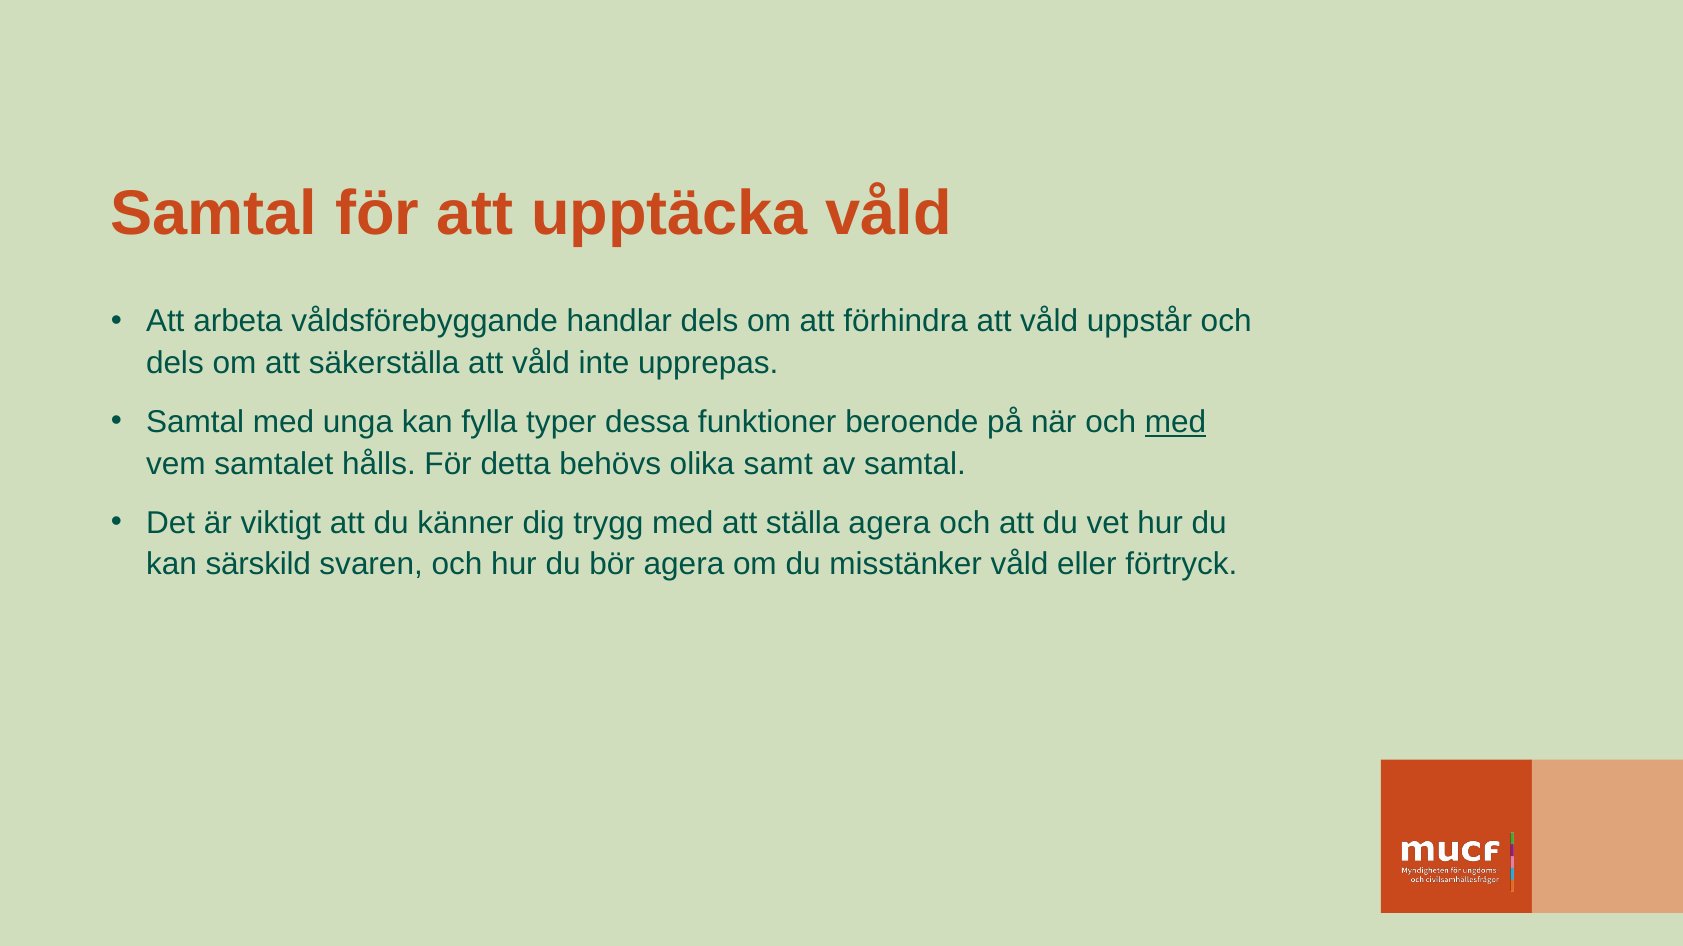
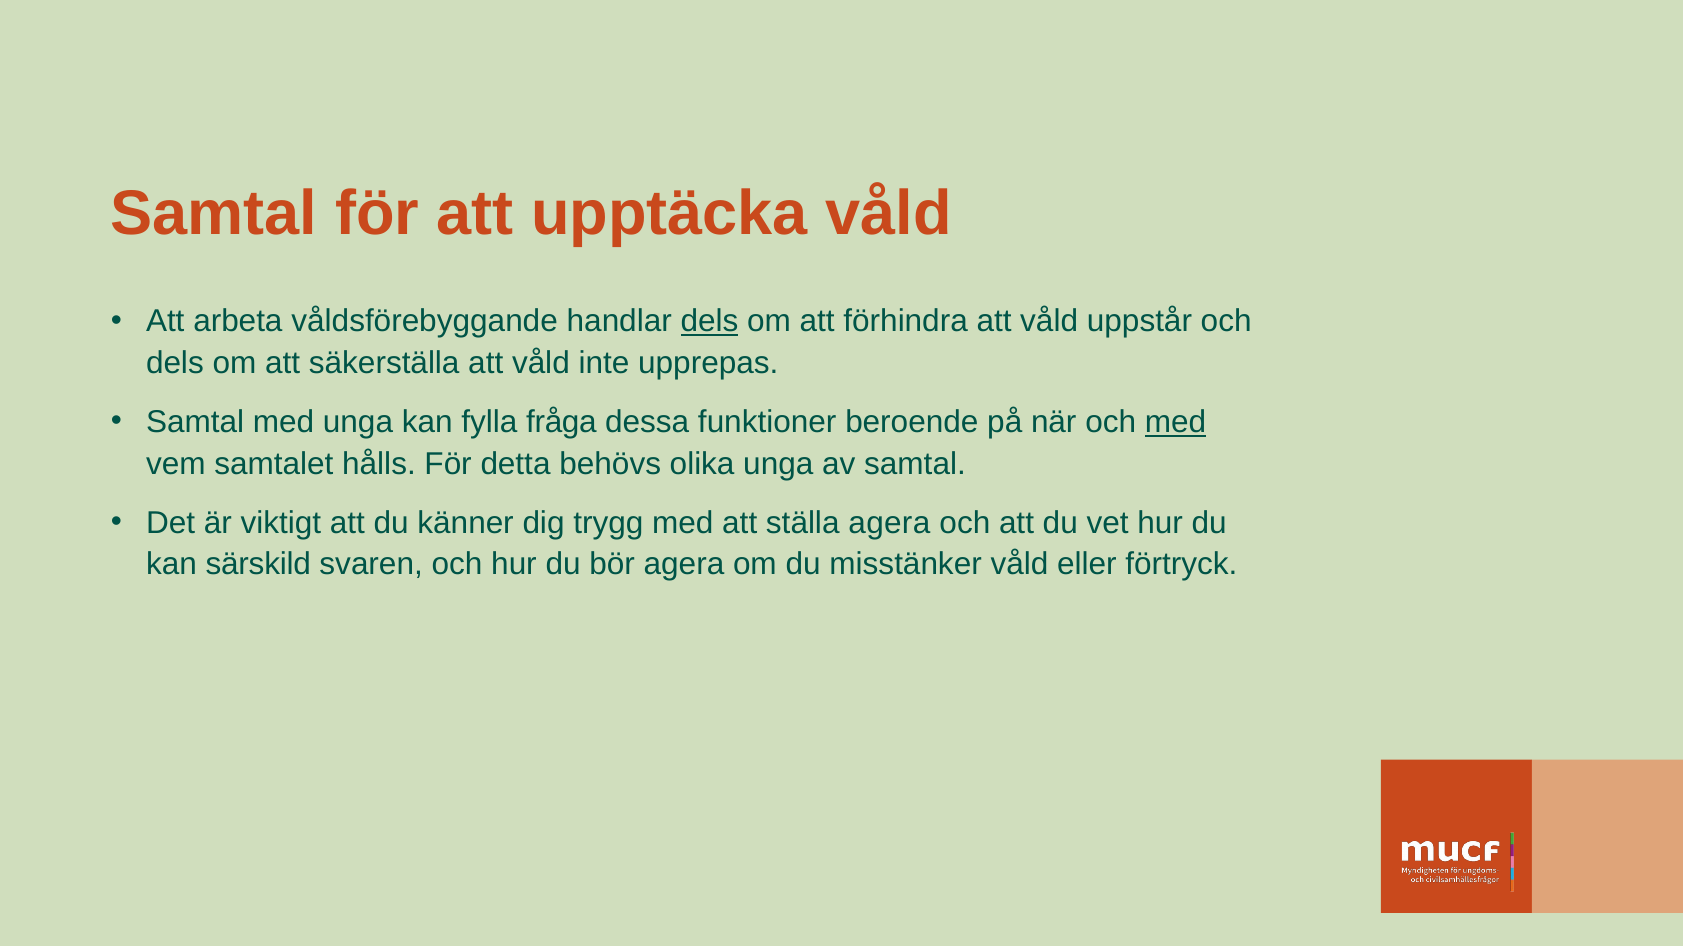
dels underline: none -> present (709, 322)
typer: typer -> fråga (561, 422)
olika samt: samt -> unga (778, 464)
